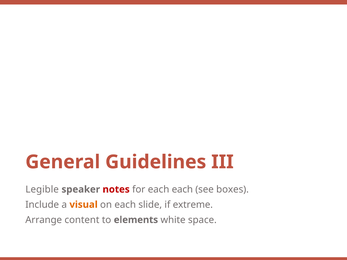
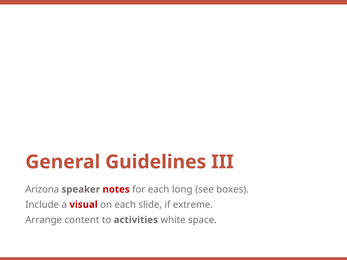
Legible: Legible -> Arizona (42, 190)
each each: each -> long (182, 190)
visual colour: orange -> red (84, 205)
elements: elements -> activities (136, 220)
